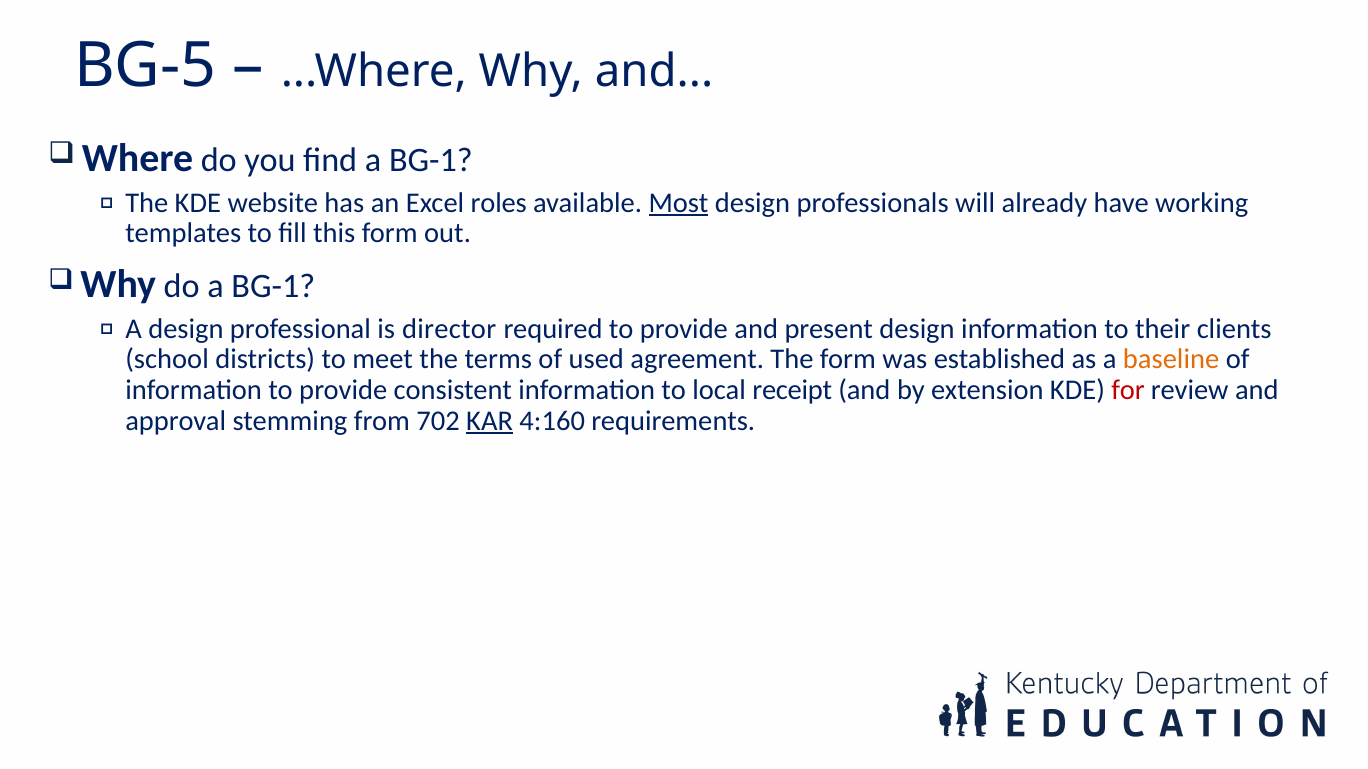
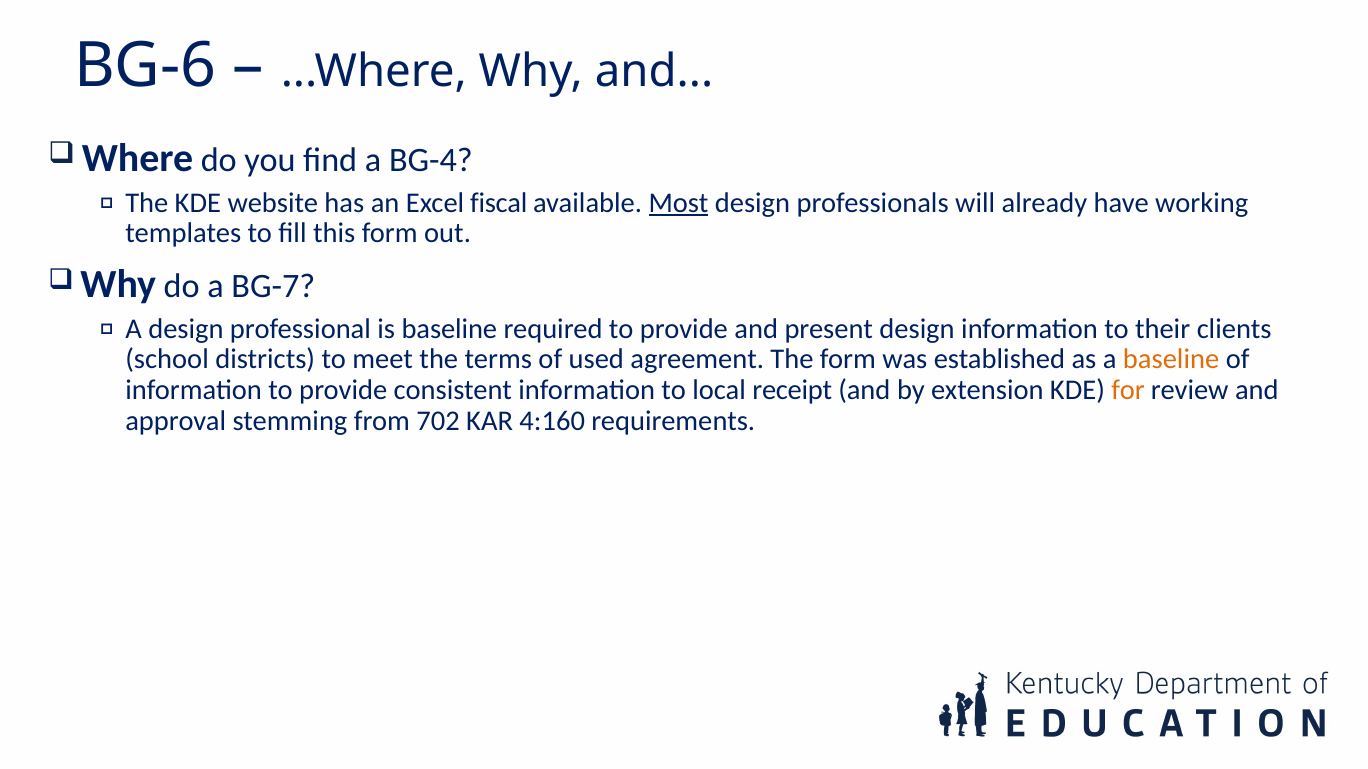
BG-5: BG-5 -> BG-6 (145, 66)
find a BG-1: BG-1 -> BG-4 (431, 161)
roles: roles -> fiscal (499, 203)
do a BG-1: BG-1 -> BG-7 (273, 287)
is director: director -> baseline (449, 329)
for colour: red -> orange (1128, 390)
KAR underline: present -> none (490, 421)
